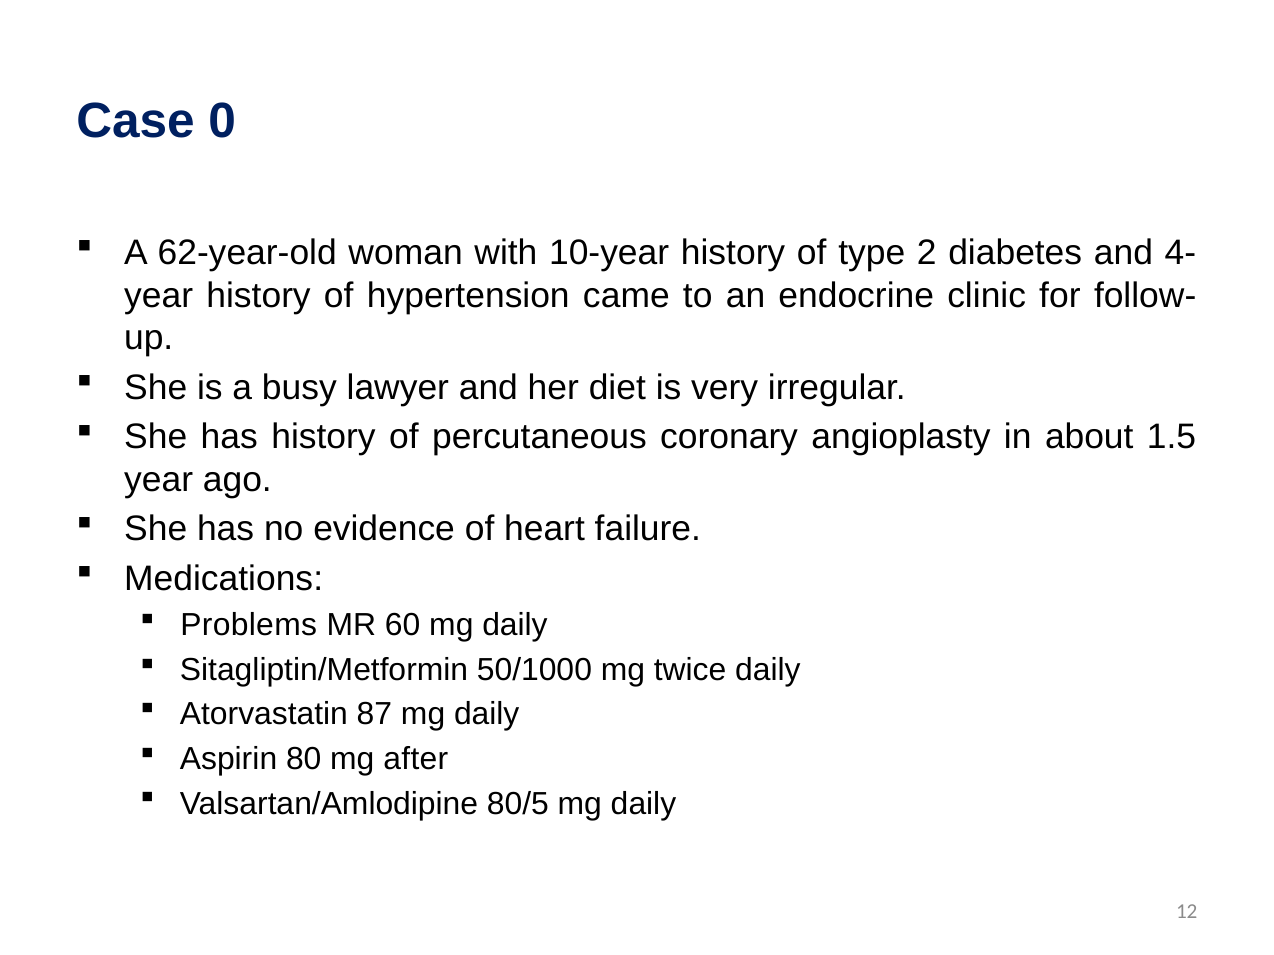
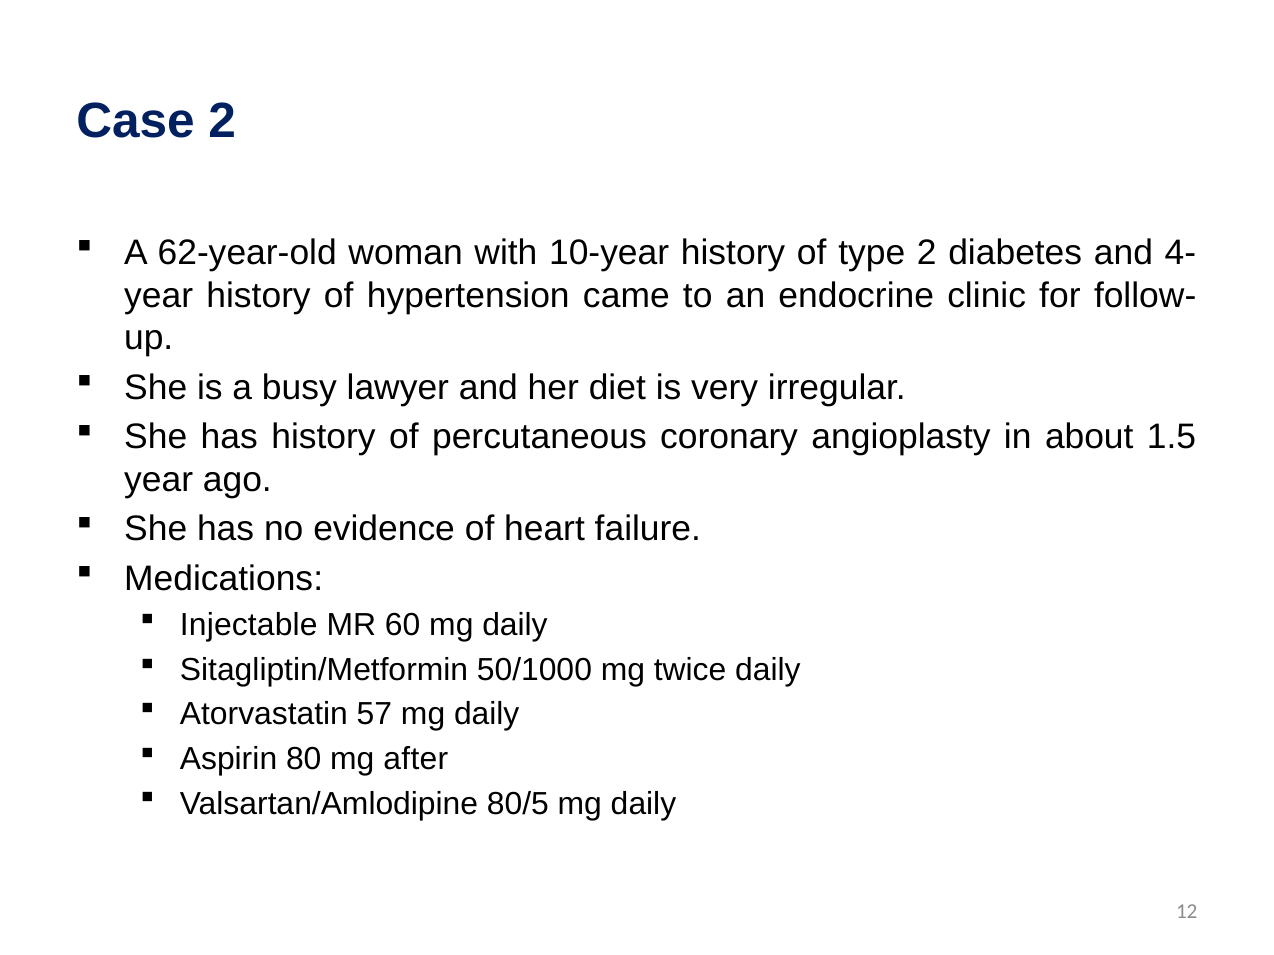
Case 0: 0 -> 2 (222, 121)
Problems: Problems -> Injectable (249, 626)
87: 87 -> 57 (374, 715)
